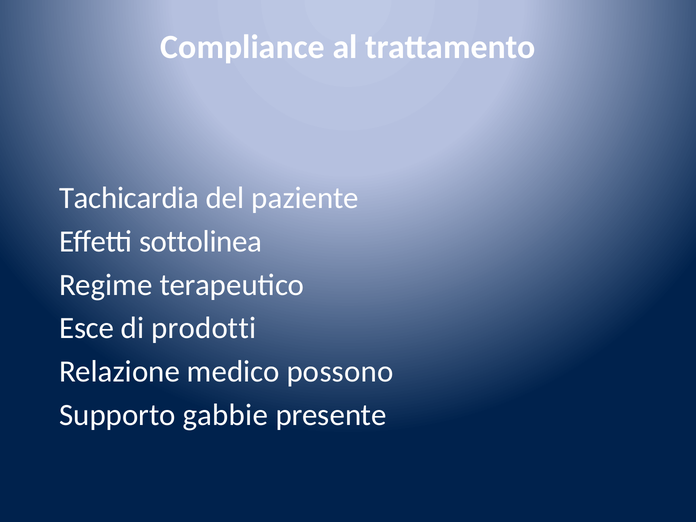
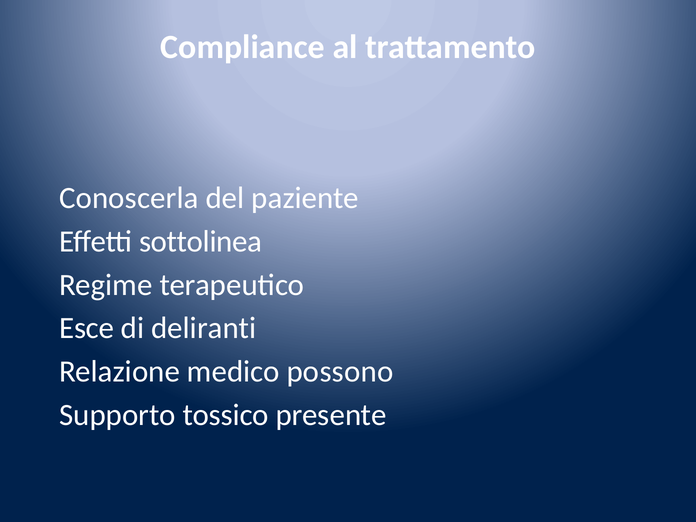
Tachicardia: Tachicardia -> Conoscerla (129, 198)
prodotti: prodotti -> deliranti (204, 328)
gabbie: gabbie -> tossico (226, 415)
